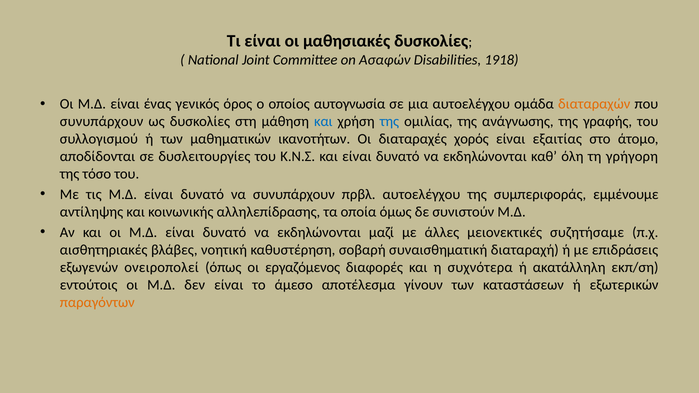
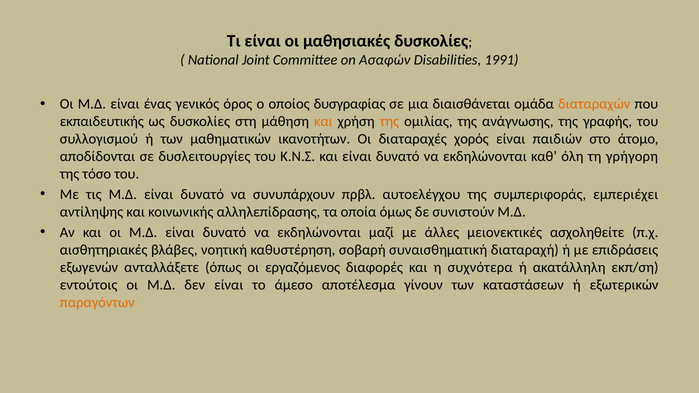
1918: 1918 -> 1991 (501, 60)
αυτογνωσία: αυτογνωσία -> δυσγραφίας (350, 104)
μια αυτοελέγχου: αυτοελέγχου -> διαισθάνεται (471, 104)
συνυπάρχουν: συνυπάρχουν -> εκπαιδευτικής (102, 122)
και colour: blue -> orange (323, 122)
της colour: blue -> orange (389, 122)
εξαιτίας: εξαιτίας -> παιδιών (557, 139)
εμμένουμε: εμμένουμε -> εμπεριέχει (626, 195)
συζητήσαμε: συζητήσαμε -> ασχοληθείτε (587, 232)
ονειροπολεί: ονειροπολεί -> ανταλλάξετε (162, 267)
